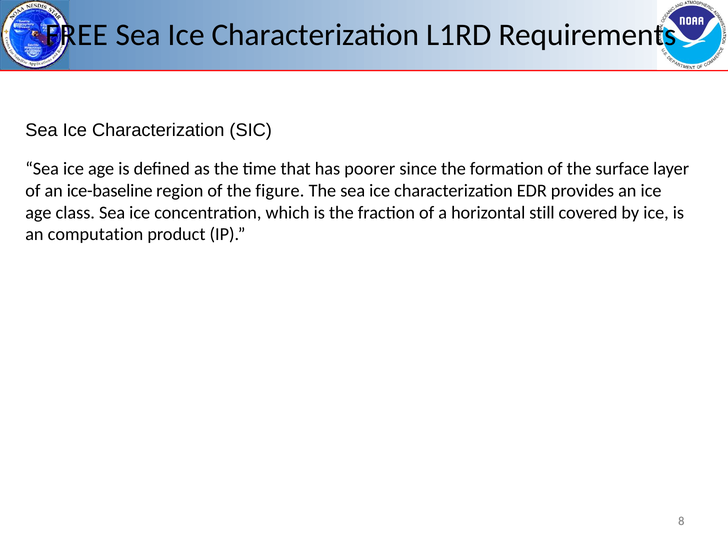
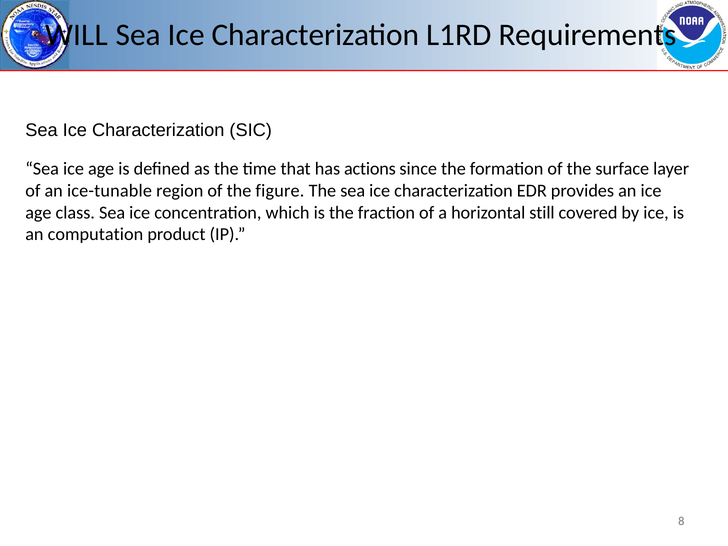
FREE: FREE -> WILL (77, 35)
poorer: poorer -> actions (370, 169)
ice-baseline: ice-baseline -> ice-tunable (109, 191)
